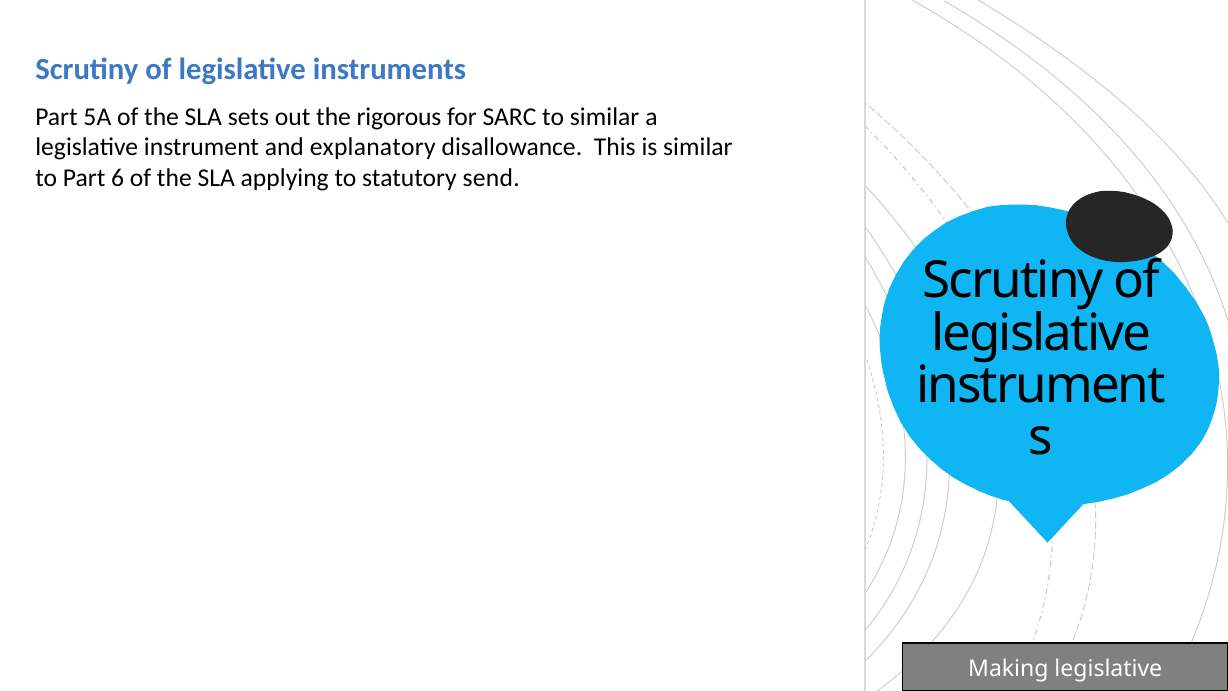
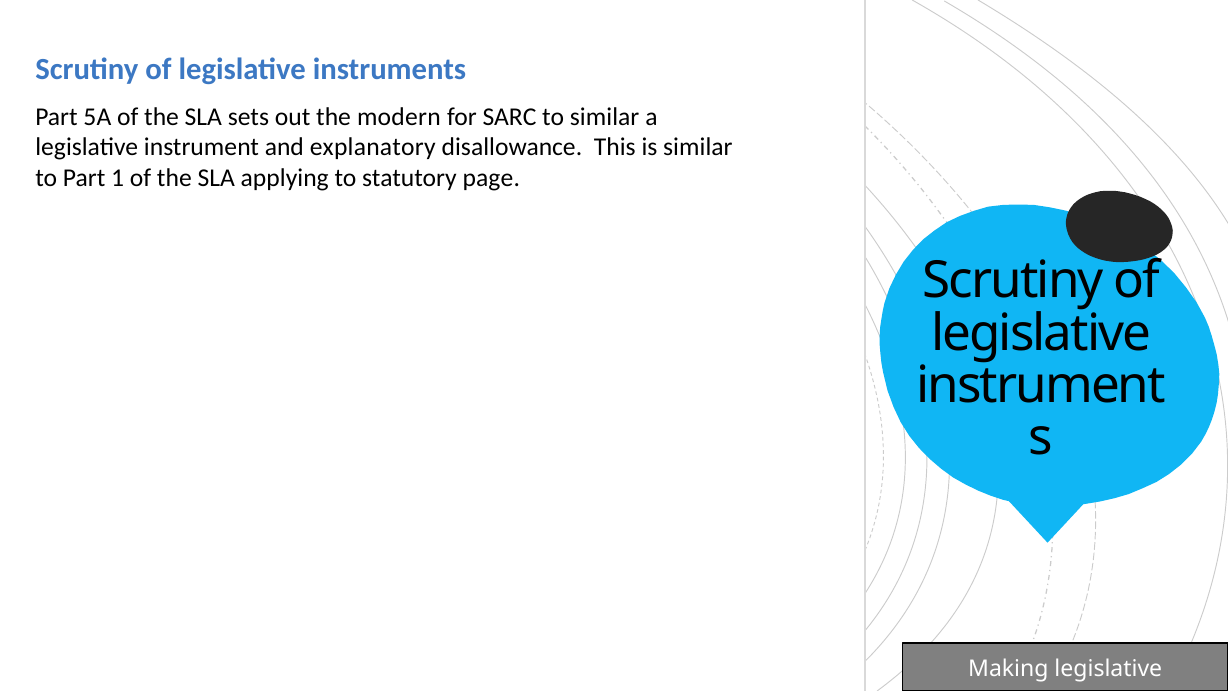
rigorous: rigorous -> modern (399, 117)
6: 6 -> 1 (118, 178)
send: send -> page (491, 178)
